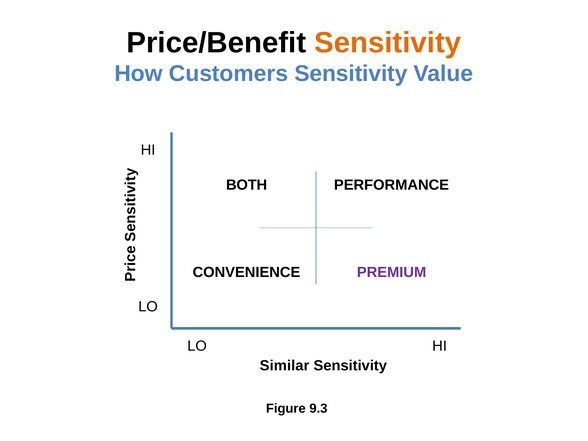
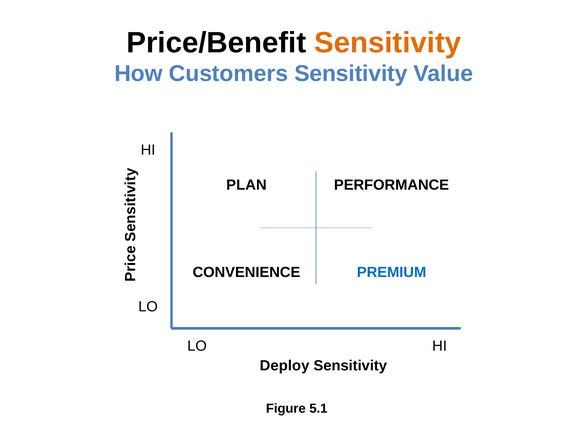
BOTH: BOTH -> PLAN (246, 185)
PREMIUM colour: purple -> blue (392, 272)
Similar: Similar -> Deploy (285, 366)
9.3: 9.3 -> 5.1 (318, 409)
